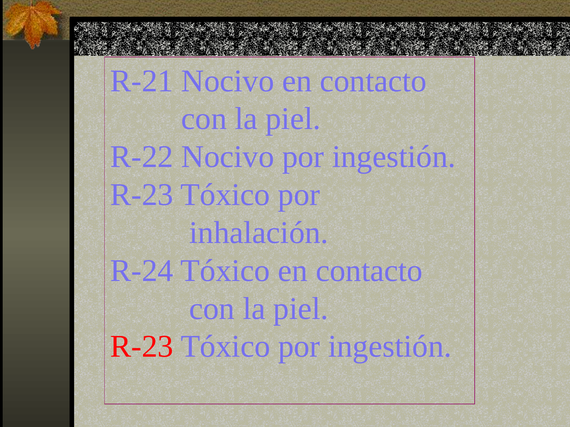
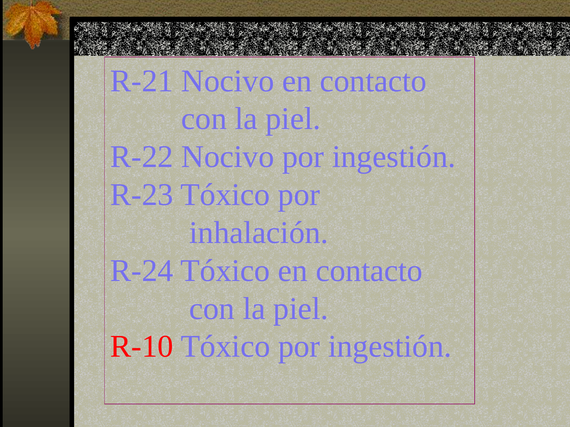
R-23: R-23 -> R-10 (142, 347)
